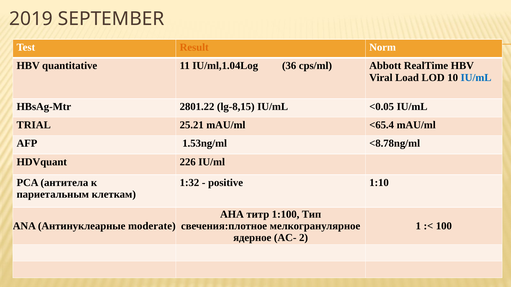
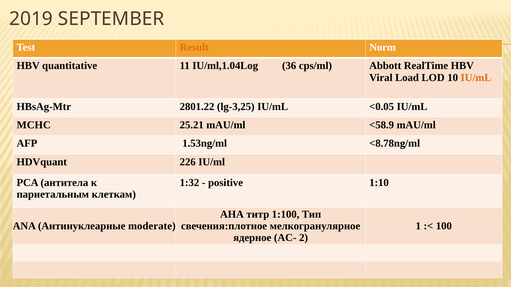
IU/mL colour: blue -> orange (476, 78)
lg-8,15: lg-8,15 -> lg-3,25 (236, 107)
TRIAL: TRIAL -> MCHC (34, 125)
<65.4: <65.4 -> <58.9 (382, 125)
